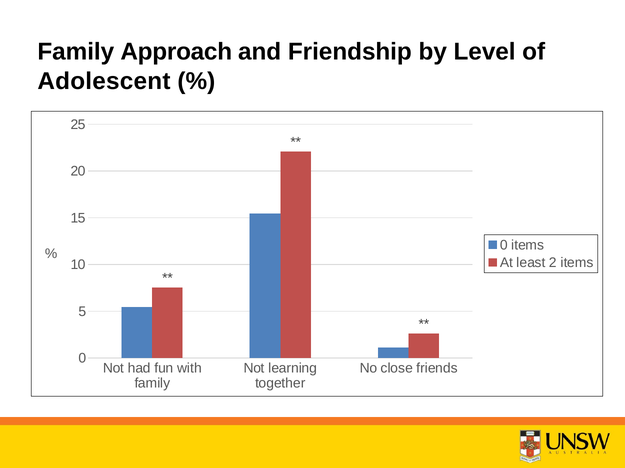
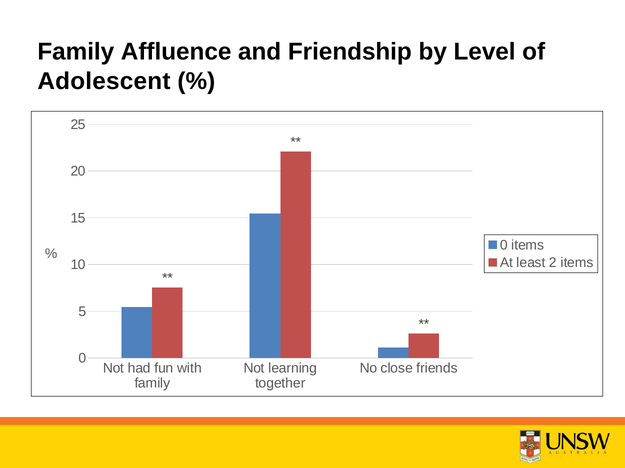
Approach: Approach -> Affluence (176, 52)
